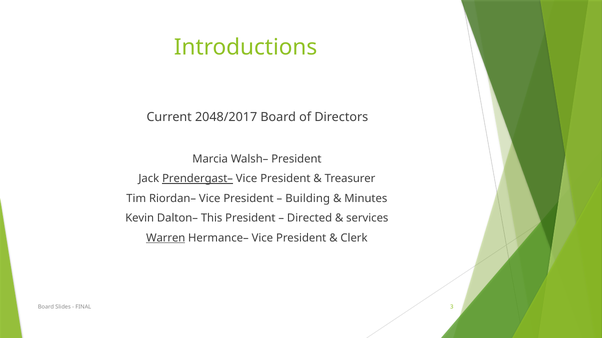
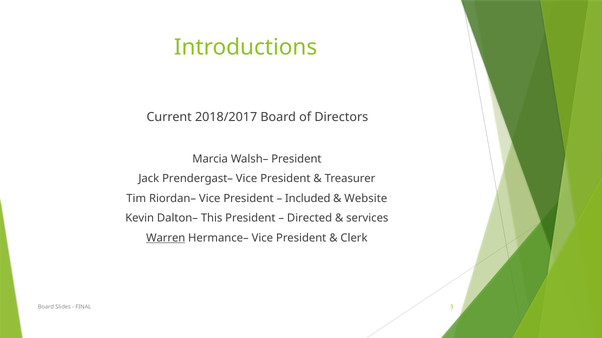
2048/2017: 2048/2017 -> 2018/2017 (226, 117)
Prendergast– underline: present -> none (198, 179)
Building: Building -> Included (308, 199)
Minutes: Minutes -> Website (366, 199)
